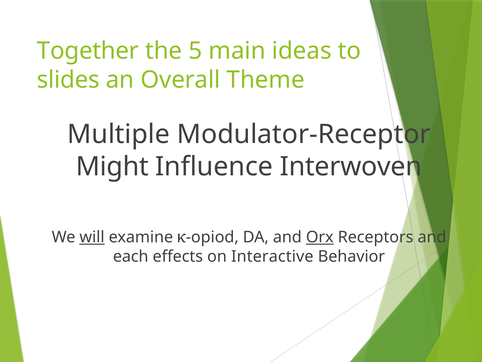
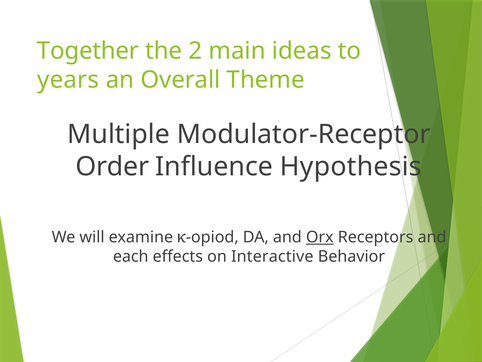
5: 5 -> 2 (195, 51)
slides: slides -> years (68, 80)
Might: Might -> Order (112, 166)
Interwoven: Interwoven -> Hypothesis (351, 166)
will underline: present -> none (92, 237)
